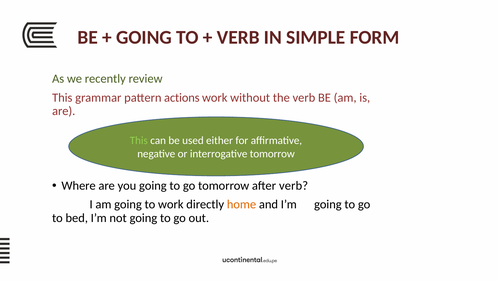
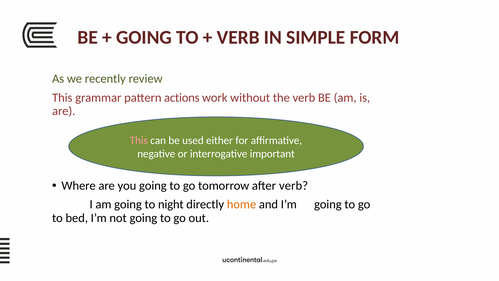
This colour: light green -> pink (139, 140)
interrogative tomorrow: tomorrow -> important (272, 154)
to work: work -> night (171, 204)
